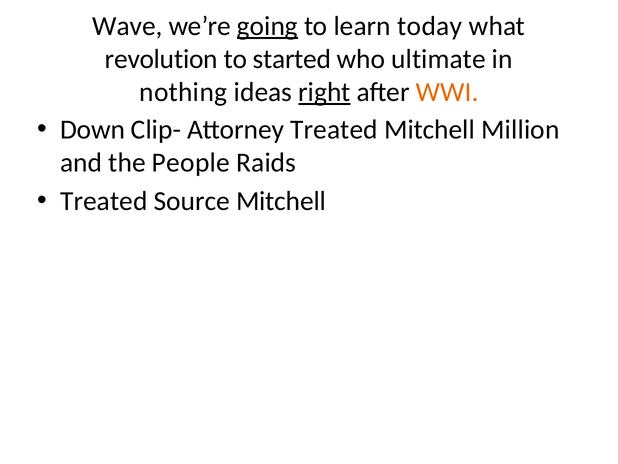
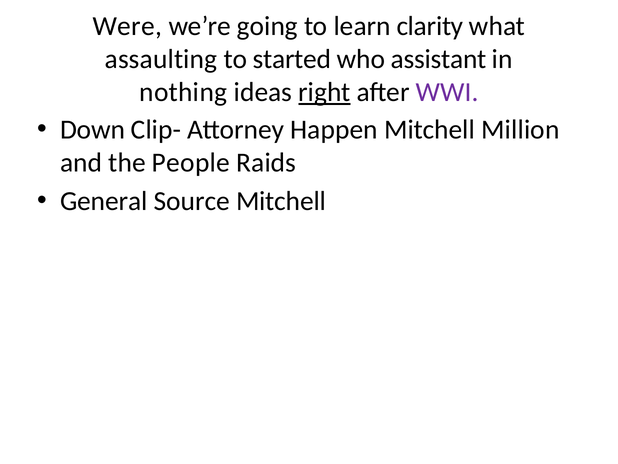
Wave: Wave -> Were (127, 26)
going underline: present -> none (267, 26)
today: today -> clarity (430, 26)
revolution: revolution -> assaulting (161, 59)
ultimate: ultimate -> assistant (439, 59)
WWI colour: orange -> purple (447, 92)
Attorney Treated: Treated -> Happen (334, 130)
Treated: Treated -> General (104, 201)
